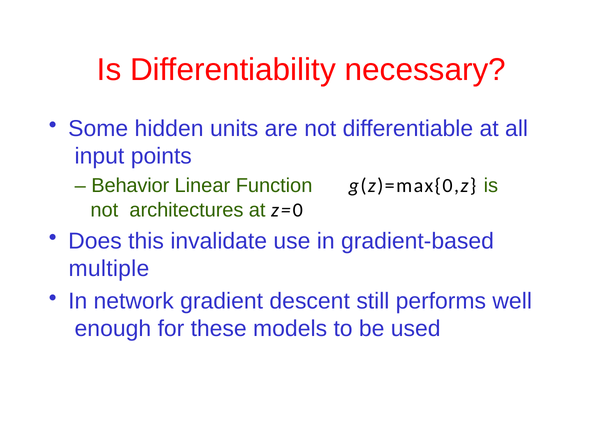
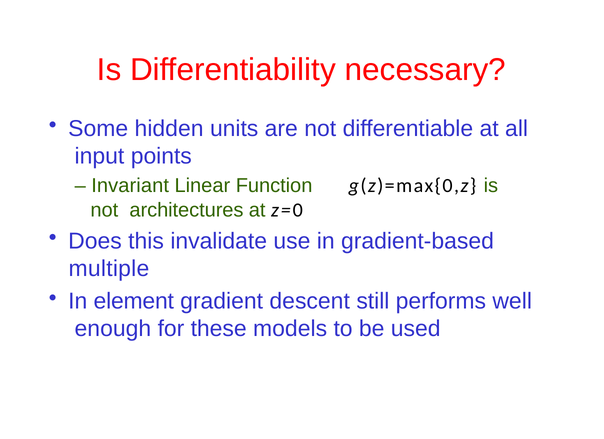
Behavior: Behavior -> Invariant (130, 185)
network: network -> element (134, 301)
